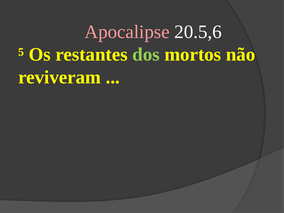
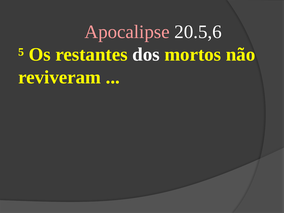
dos colour: light green -> white (146, 55)
